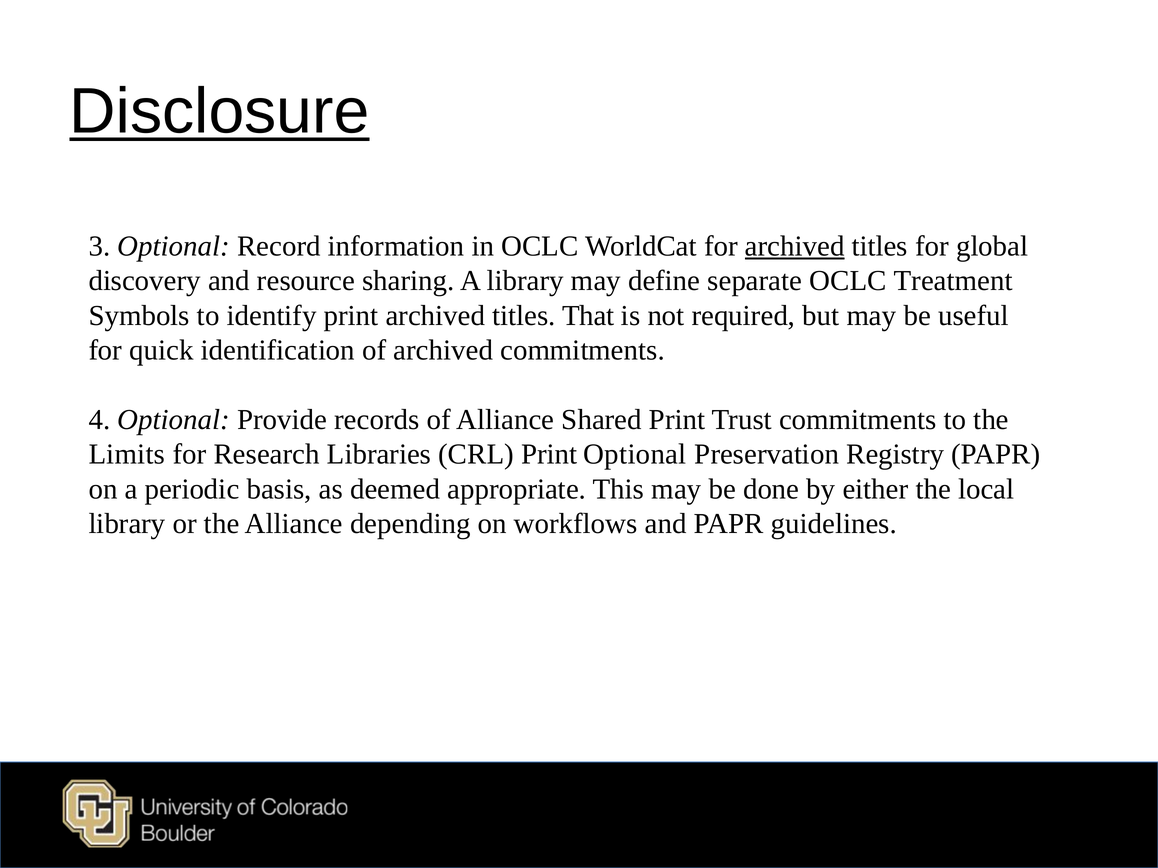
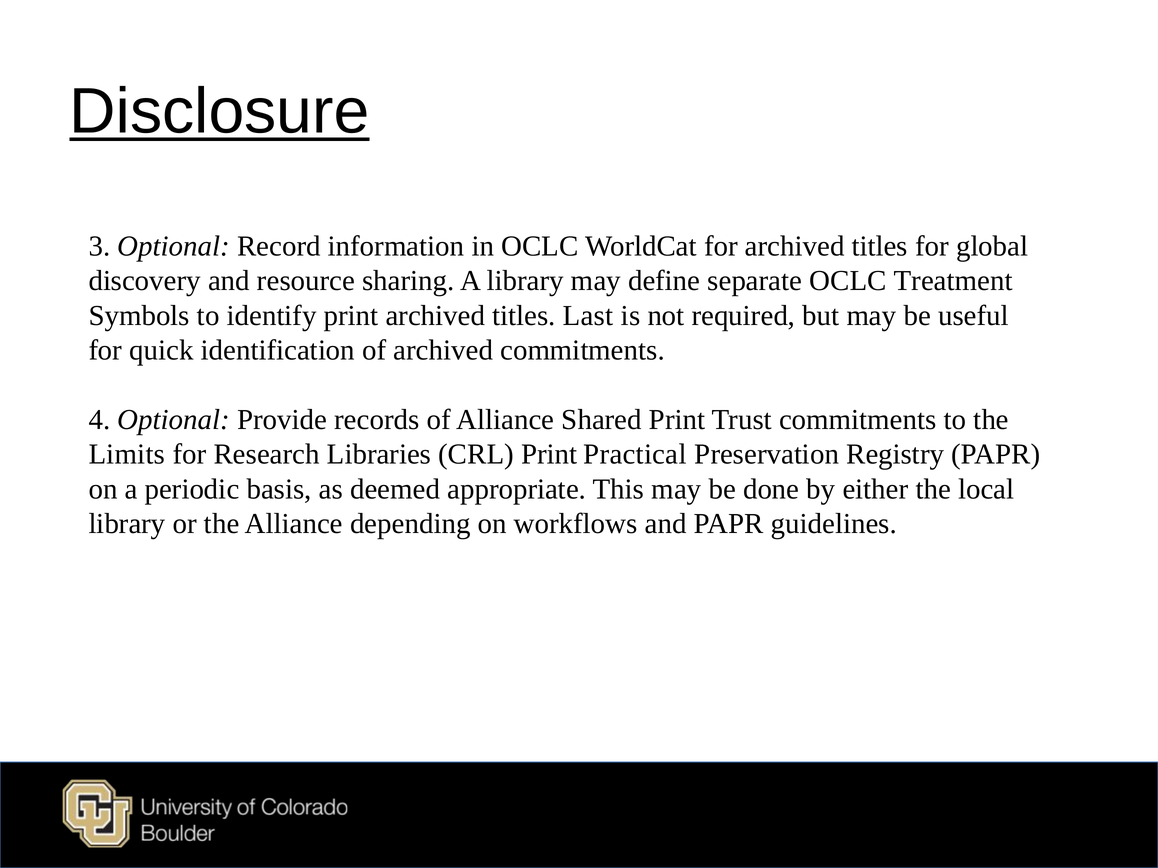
archived underline: present -> none (795, 246)
That: That -> Last (588, 316)
Print Optional: Optional -> Practical (635, 455)
